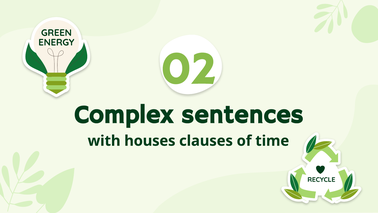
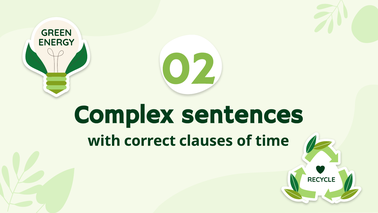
houses: houses -> correct (150, 141)
